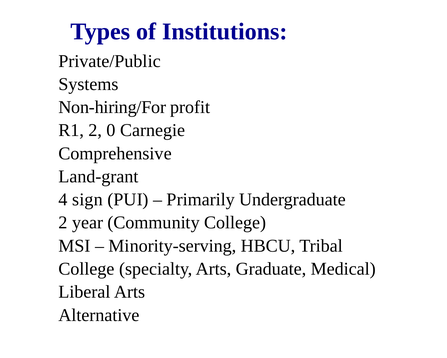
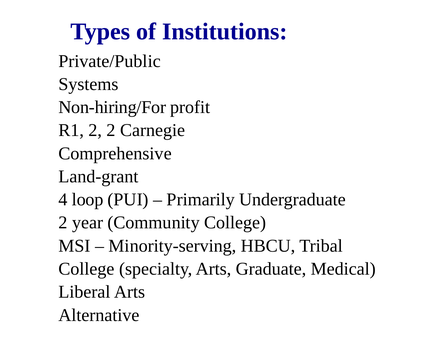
2 0: 0 -> 2 (111, 130)
sign: sign -> loop (88, 200)
